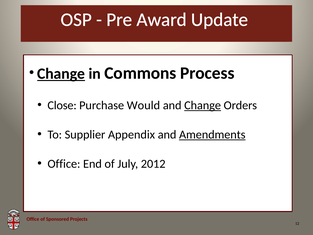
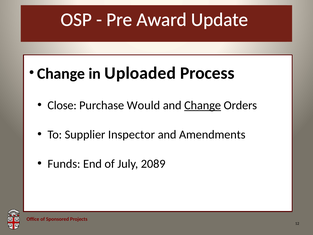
Change underline: present -> none (61, 74)
Commons: Commons -> Uploaded (140, 73)
Appendix: Appendix -> Inspector (132, 134)
Amendments underline: present -> none (212, 134)
Office: Office -> Funds (64, 164)
2012: 2012 -> 2089 (153, 164)
